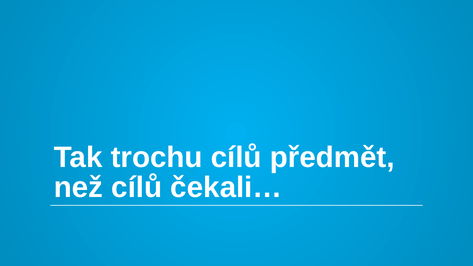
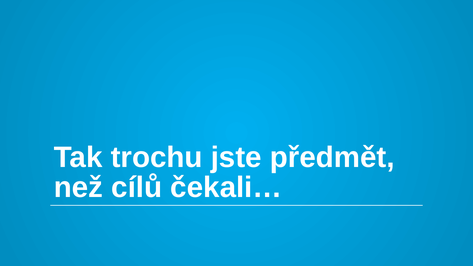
trochu cílů: cílů -> jste (236, 157)
